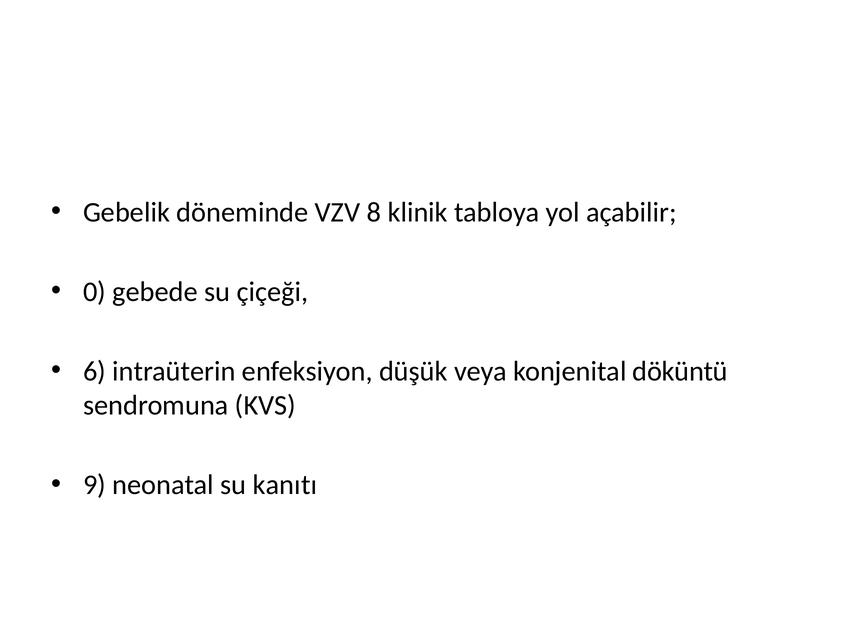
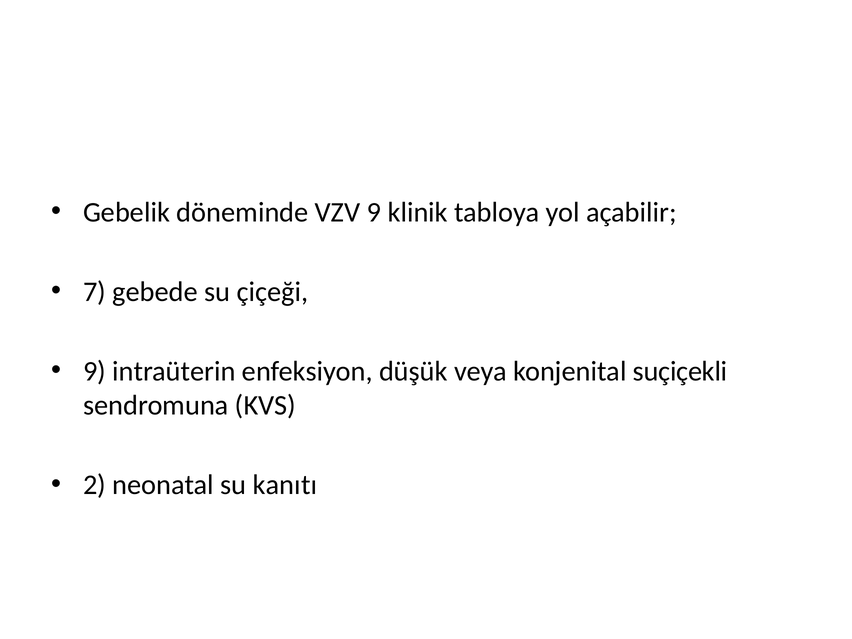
VZV 8: 8 -> 9 (374, 212)
0: 0 -> 7 (95, 292)
6: 6 -> 9 (95, 371)
döküntü: döküntü -> suçiçekli (680, 371)
9: 9 -> 2 (95, 485)
